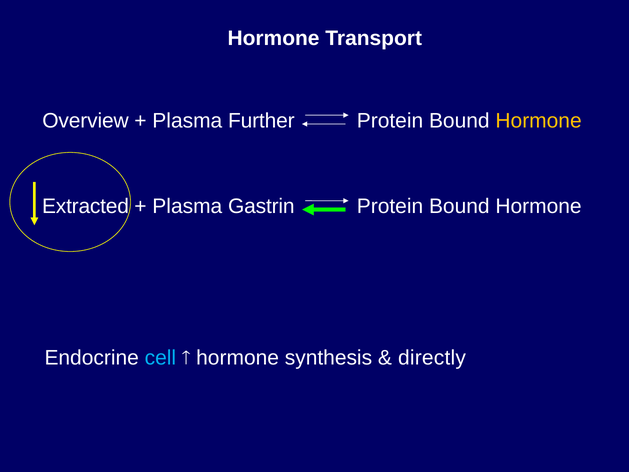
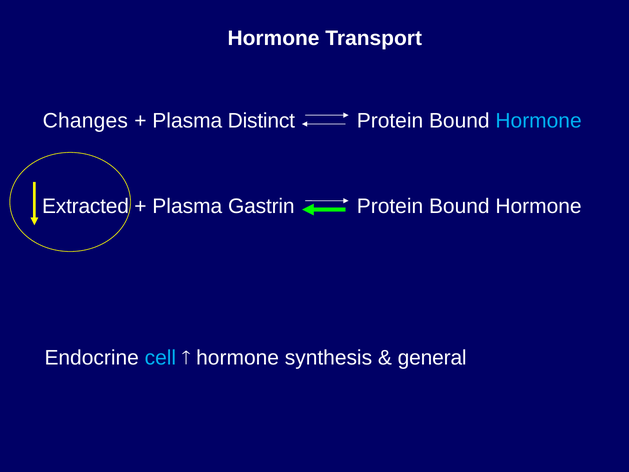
Overview: Overview -> Changes (85, 121)
Further: Further -> Distinct (261, 121)
Hormone colour: yellow -> light blue (539, 121)
directly: directly -> general (432, 357)
